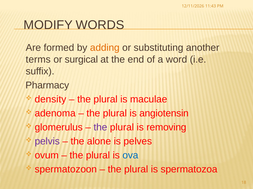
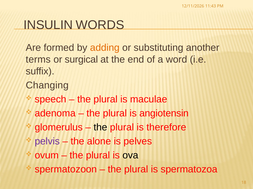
MODIFY: MODIFY -> INSULIN (48, 25)
Pharmacy: Pharmacy -> Changing (47, 86)
density: density -> speech (50, 100)
the colour: purple -> black (100, 128)
removing: removing -> therefore (166, 128)
ova colour: blue -> black (130, 156)
